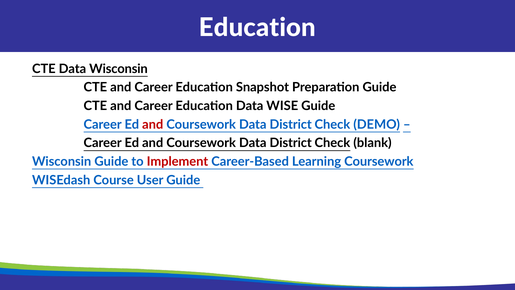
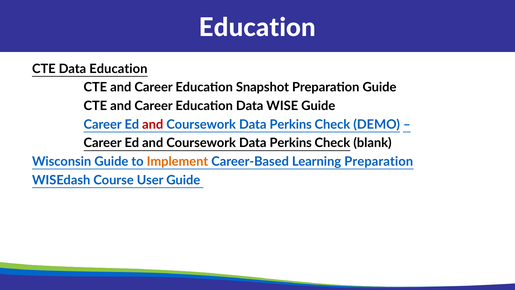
Data Wisconsin: Wisconsin -> Education (118, 69)
District: District -> Perkins (291, 124)
District: District -> Perkins (291, 143)
Implement colour: red -> orange (177, 161)
Learning Coursework: Coursework -> Preparation (379, 161)
